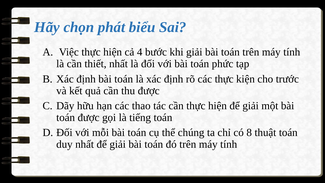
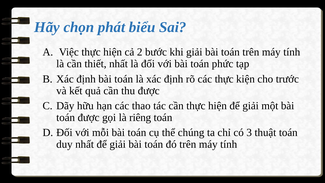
4: 4 -> 2 (140, 52)
tiếng: tiếng -> riêng (140, 117)
8: 8 -> 3 (249, 132)
